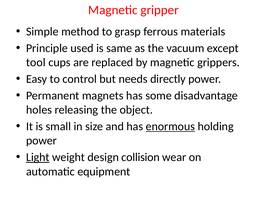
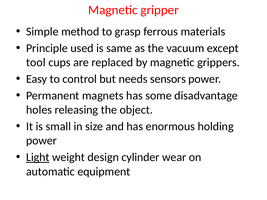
directly: directly -> sensors (168, 79)
enormous underline: present -> none (170, 127)
collision: collision -> cylinder (141, 157)
